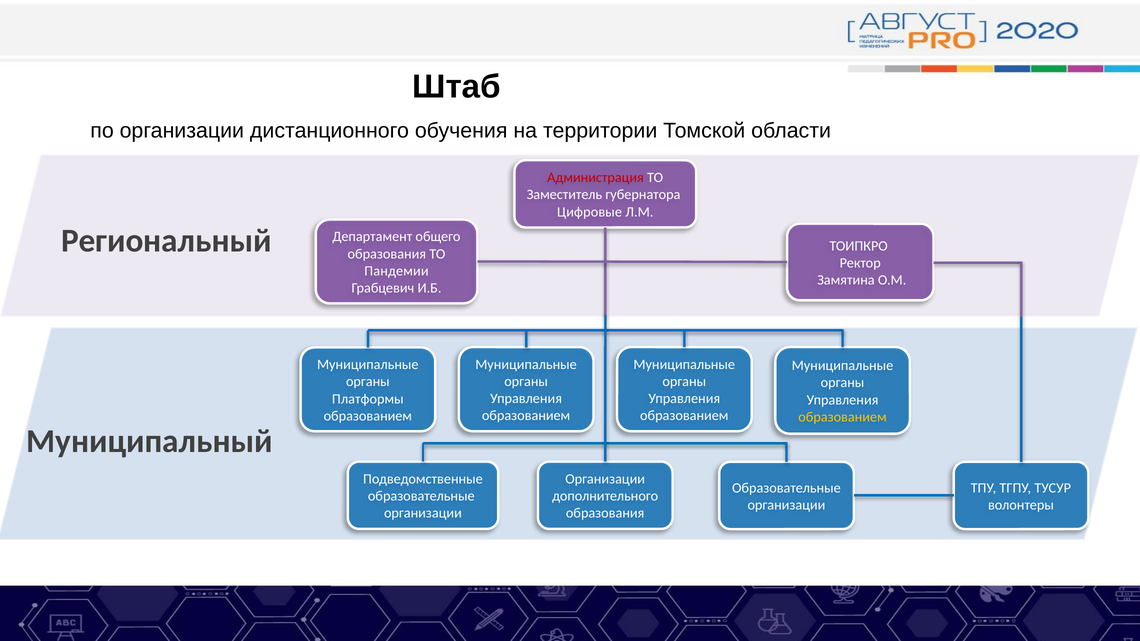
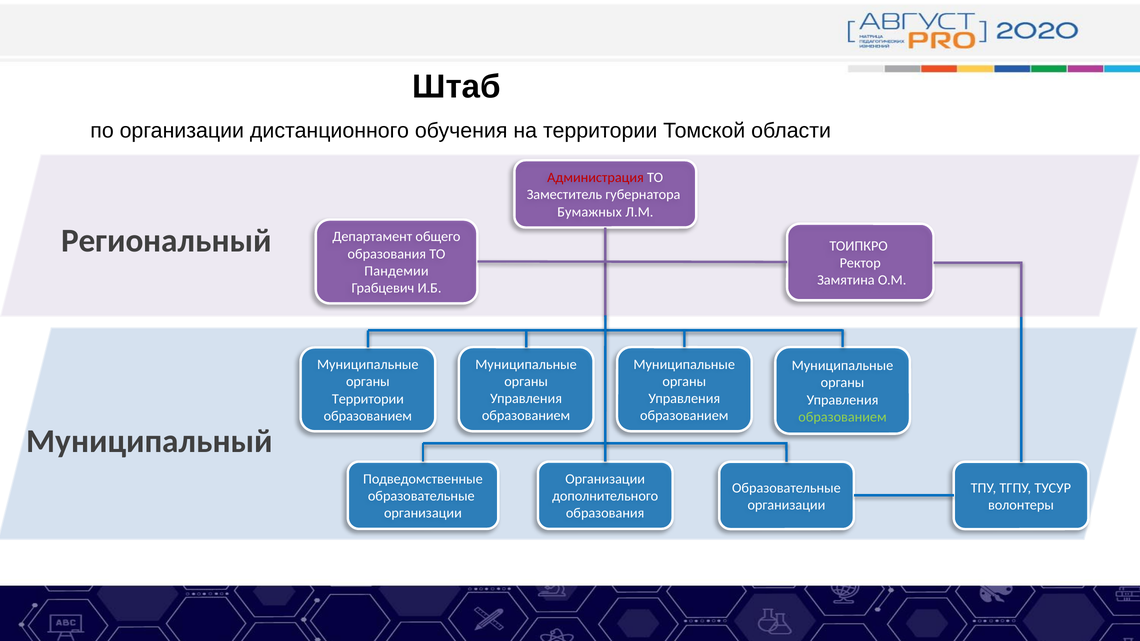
Цифровые: Цифровые -> Бумажных (590, 212)
Платформы: Платформы -> Территории (368, 399)
образованием colour: yellow -> light green (842, 417)
